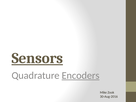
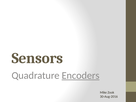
Sensors underline: present -> none (37, 58)
